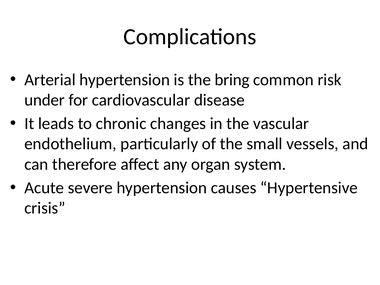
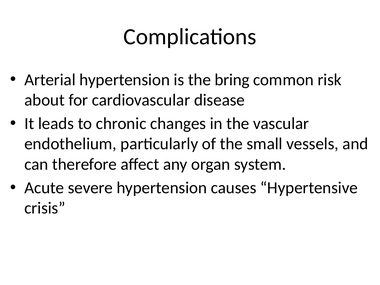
under: under -> about (45, 100)
